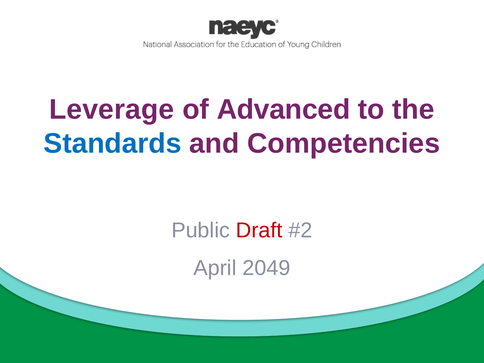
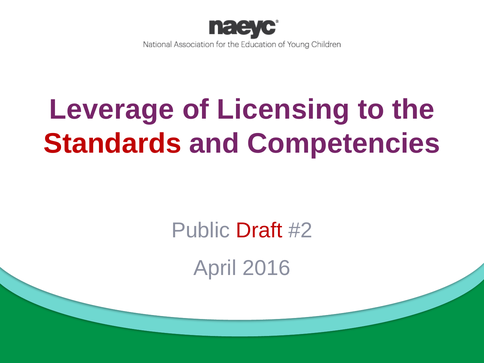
Advanced: Advanced -> Licensing (283, 110)
Standards colour: blue -> red (112, 143)
2049: 2049 -> 2016 (266, 268)
